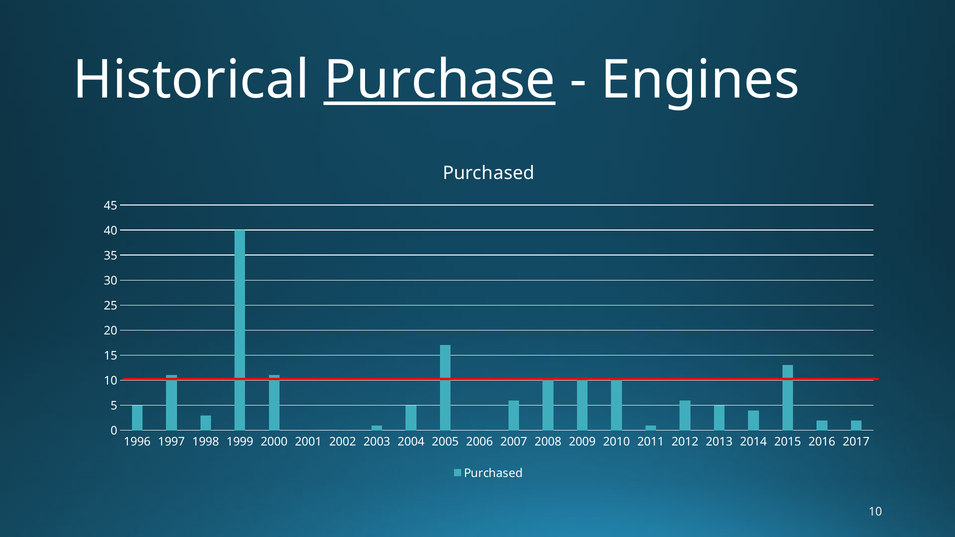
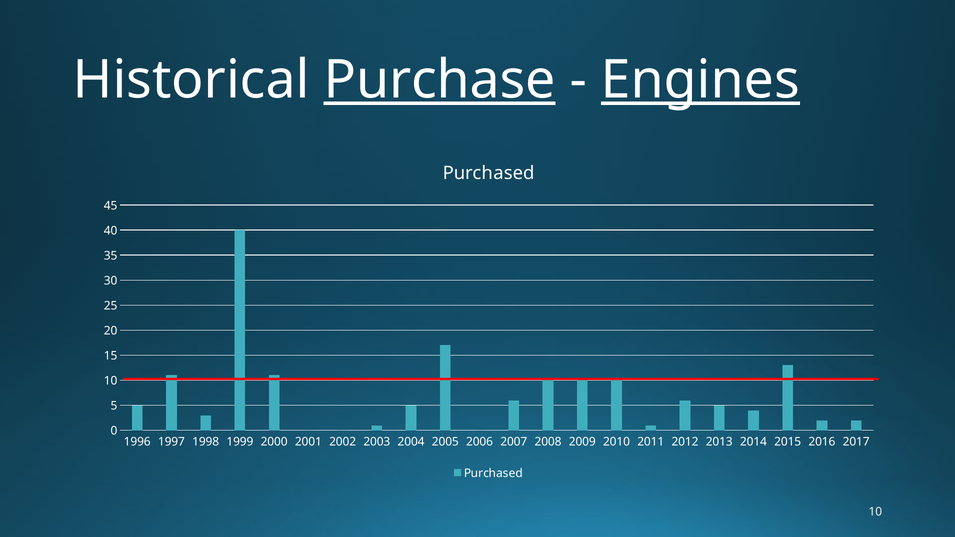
Engines underline: none -> present (700, 80)
